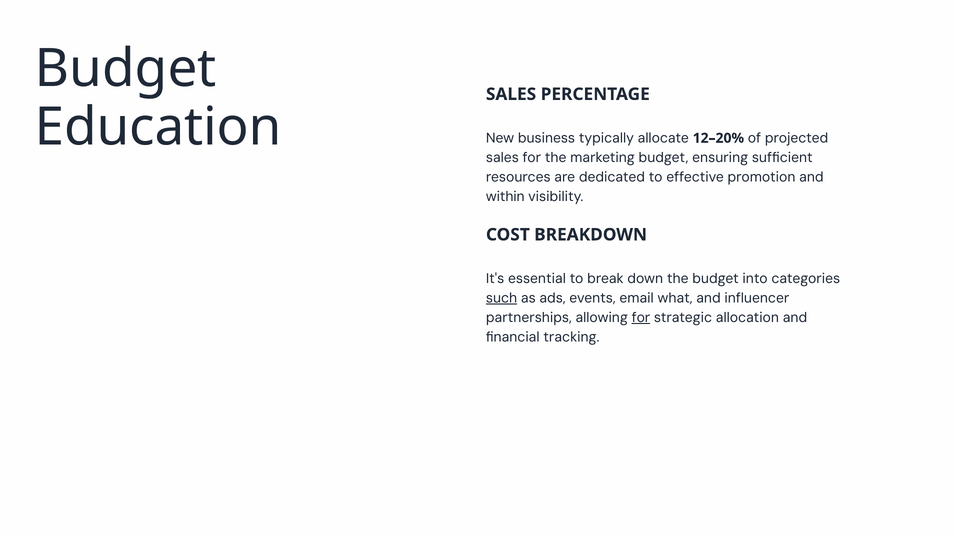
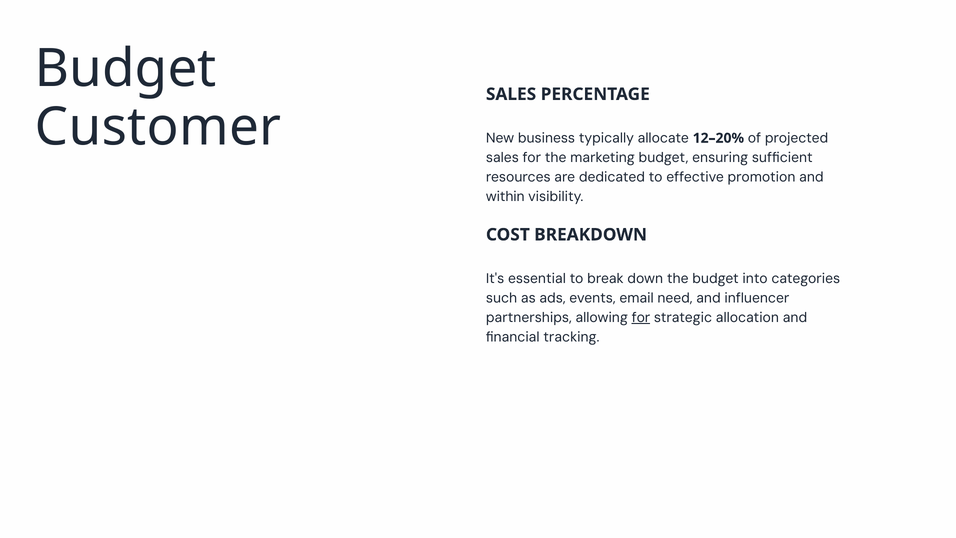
Education: Education -> Customer (158, 127)
such underline: present -> none (502, 298)
what: what -> need (675, 298)
